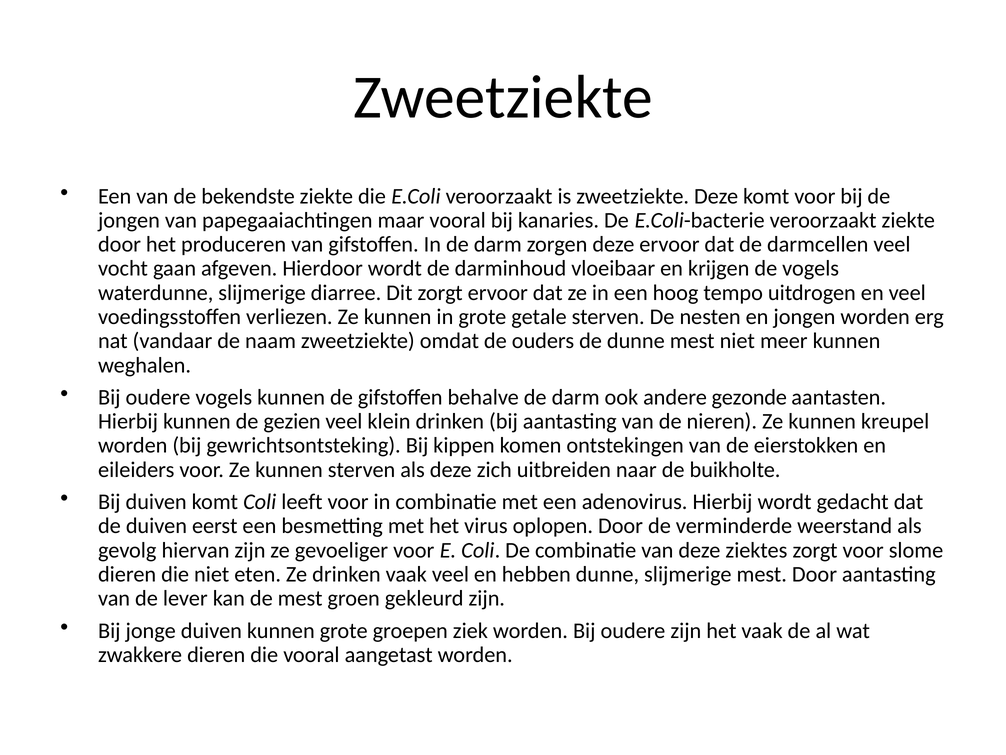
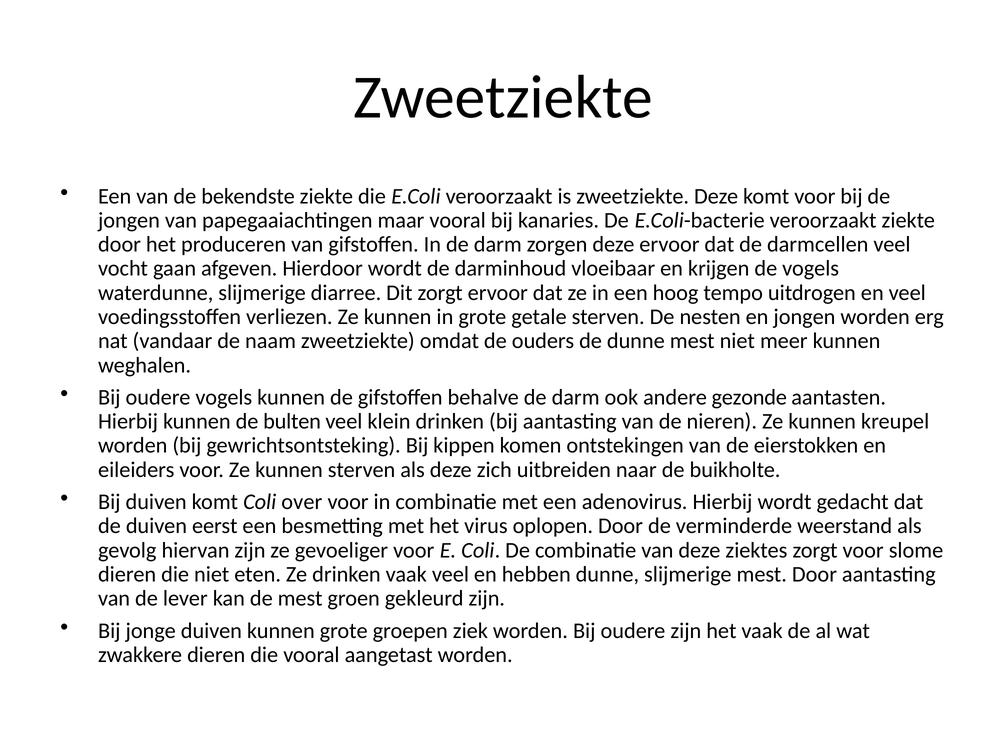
gezien: gezien -> bulten (292, 421)
leeft: leeft -> over (302, 502)
